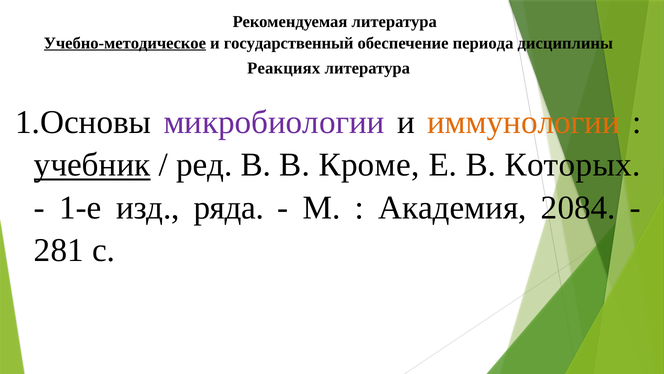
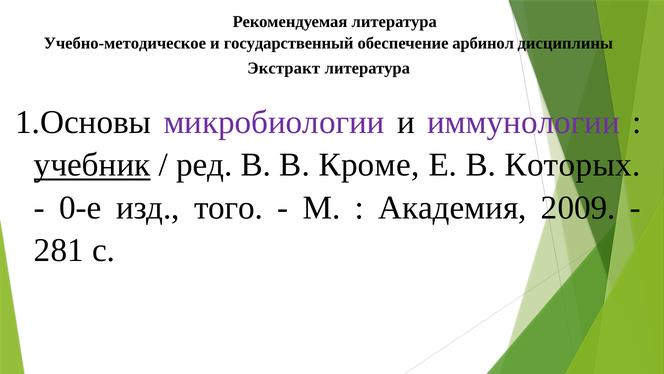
Учебно-методическое underline: present -> none (125, 43)
периода: периода -> арбинол (483, 43)
Реакциях: Реакциях -> Экстракт (284, 68)
иммунологии colour: orange -> purple (523, 122)
1-е: 1-е -> 0-е (80, 207)
ряда: ряда -> того (229, 207)
2084: 2084 -> 2009 (578, 207)
